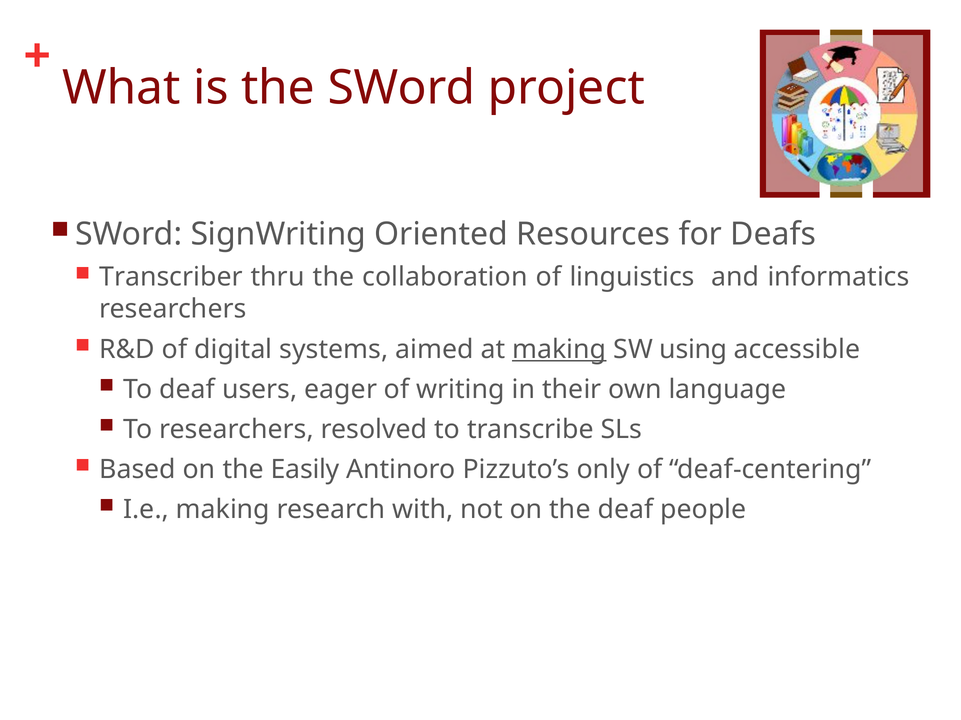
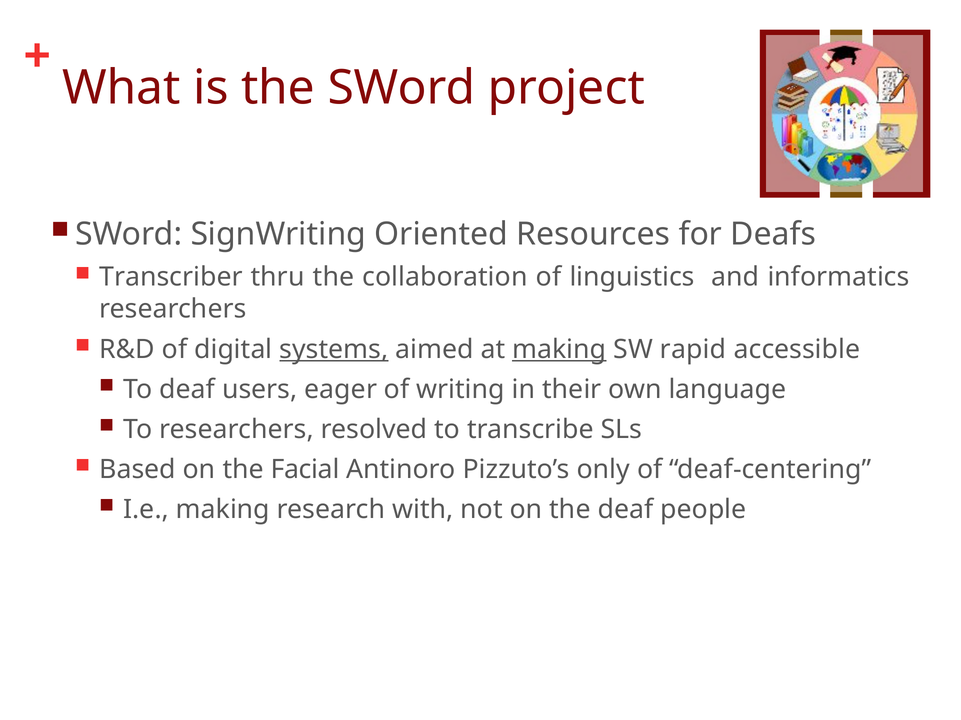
systems underline: none -> present (334, 350)
using: using -> rapid (693, 350)
Easily: Easily -> Facial (305, 470)
